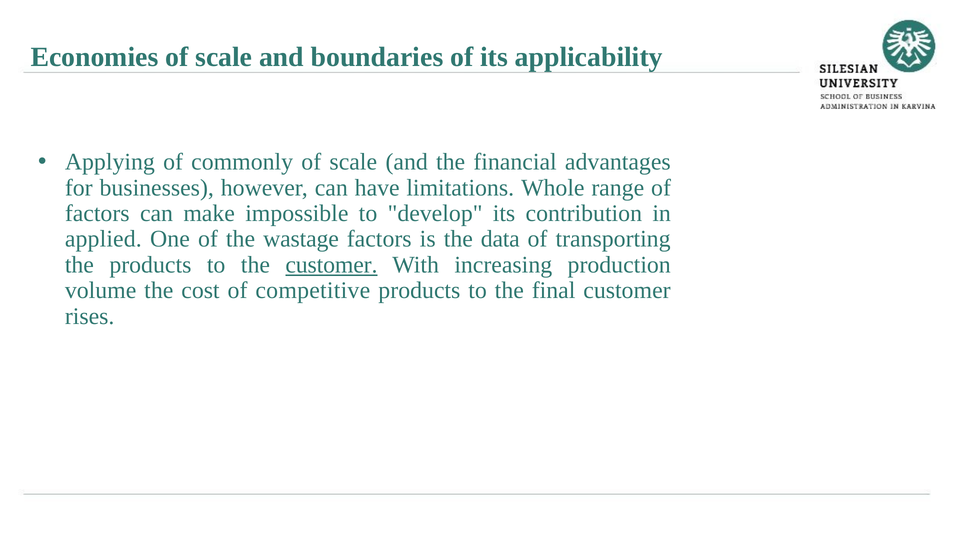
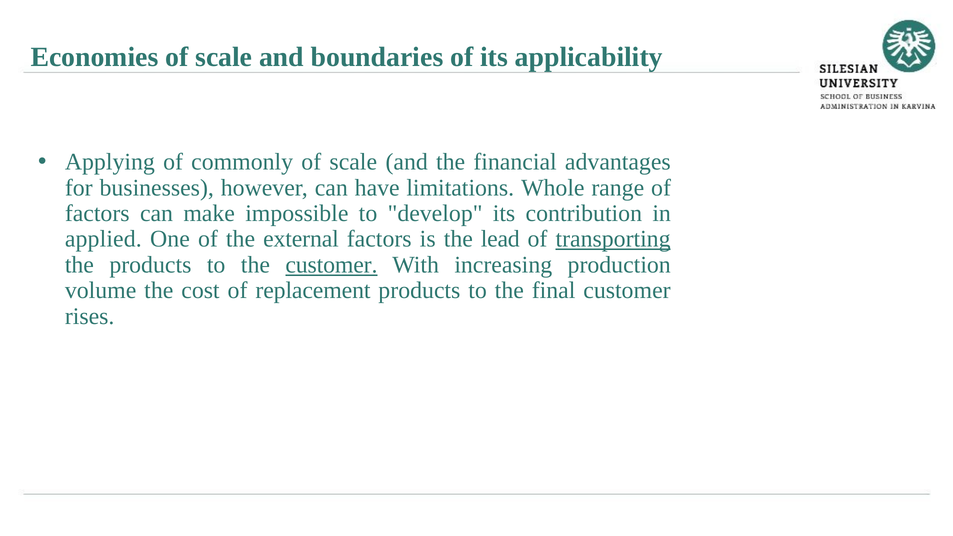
wastage: wastage -> external (301, 239)
data: data -> lead (500, 239)
transporting underline: none -> present (613, 239)
competitive: competitive -> replacement (313, 291)
